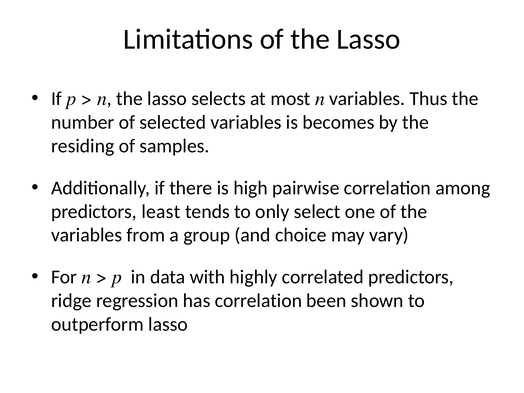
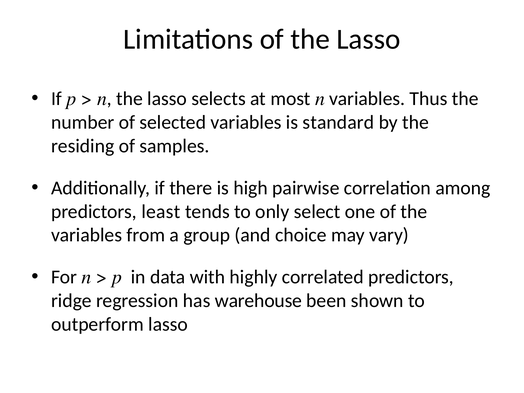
becomes: becomes -> standard (338, 122)
has correlation: correlation -> warehouse (258, 301)
